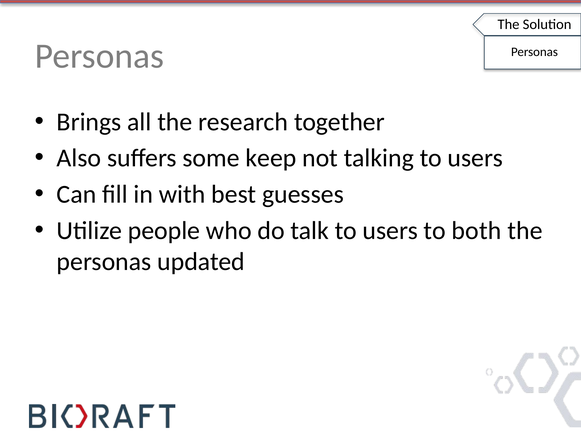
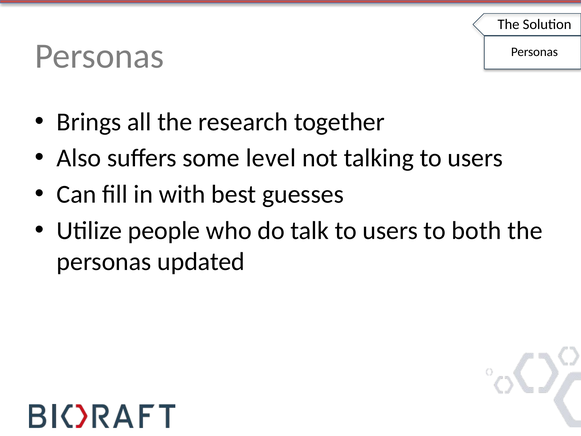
keep: keep -> level (271, 158)
